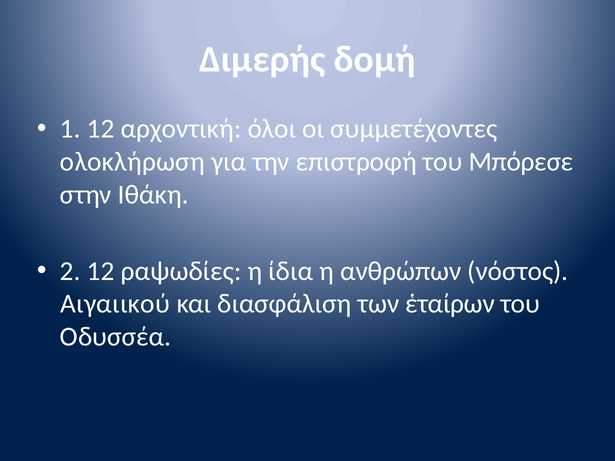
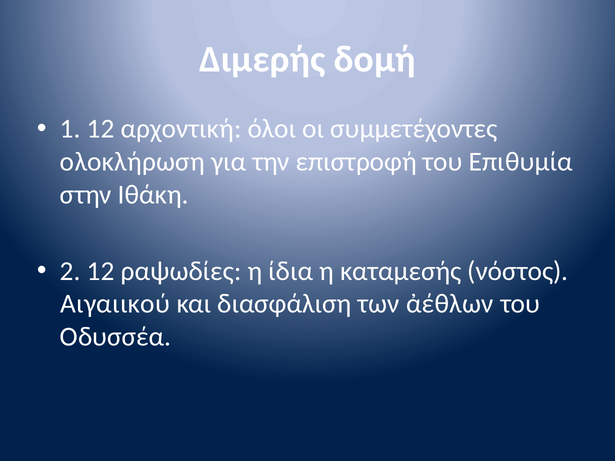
Μπόρεσε: Μπόρεσε -> Επιθυμία (521, 162)
ανθρώπων: ανθρώπων -> καταμεσής (401, 271)
ἑταίρων: ἑταίρων -> ἀέθλων (450, 304)
